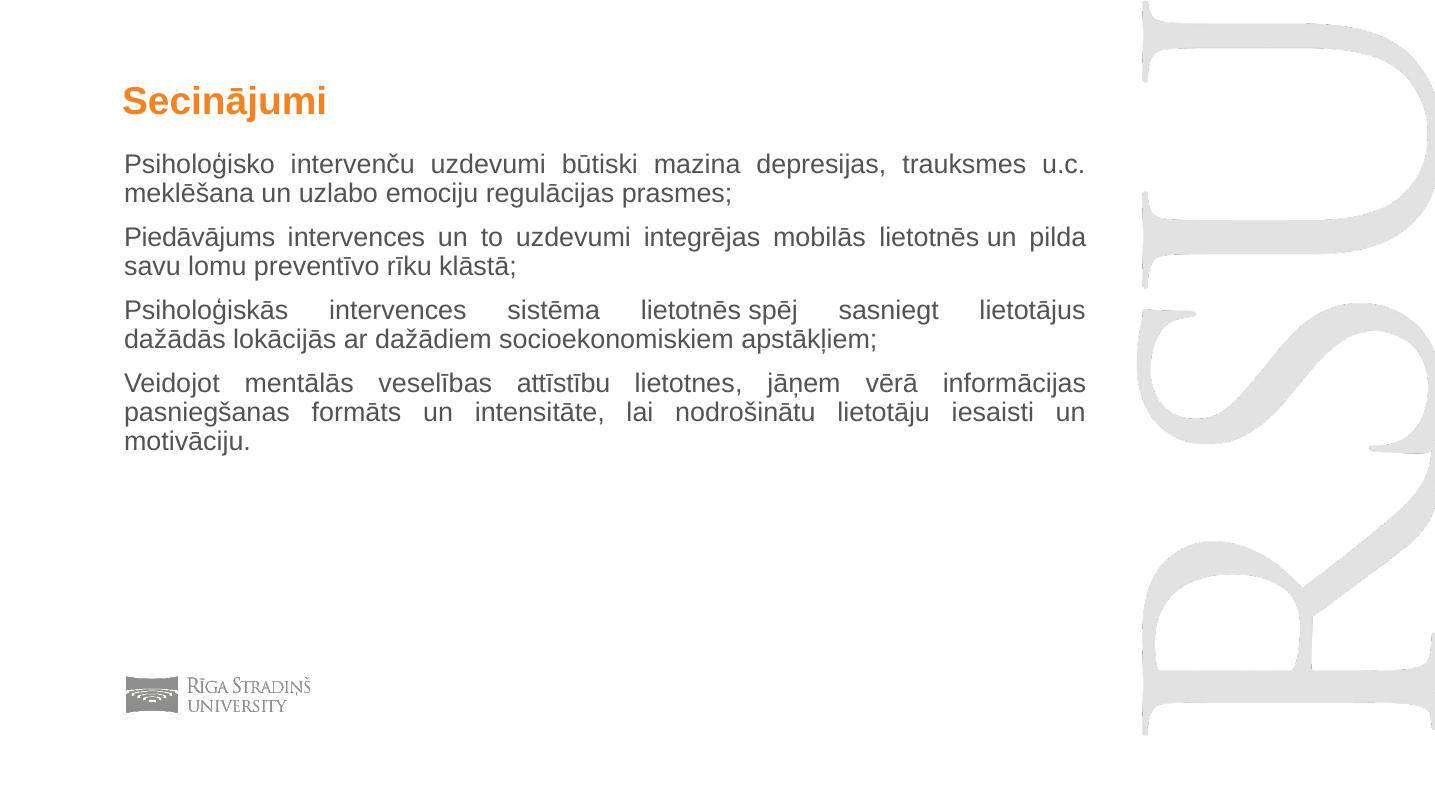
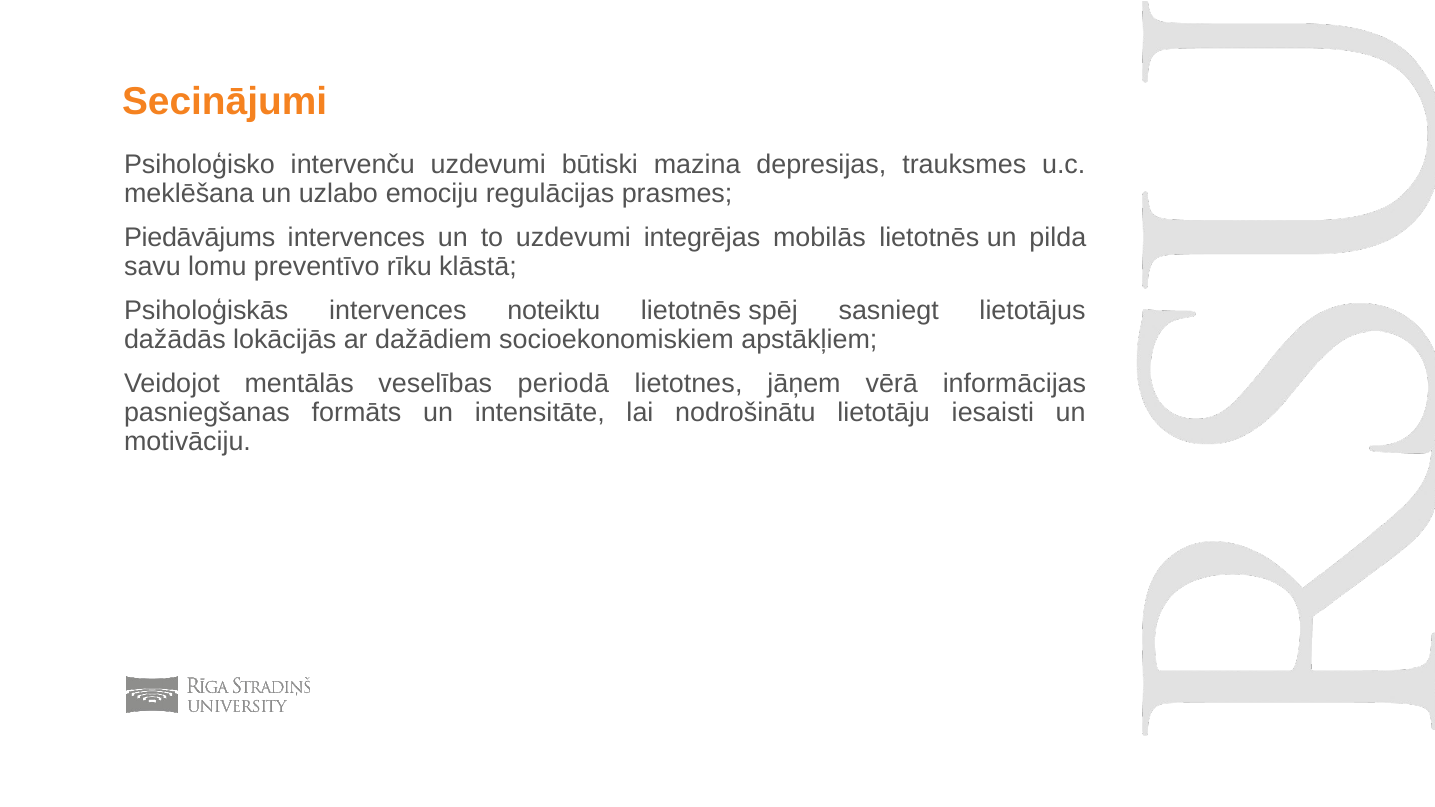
sistēma: sistēma -> noteiktu (554, 311)
attīstību: attīstību -> periodā (563, 384)
